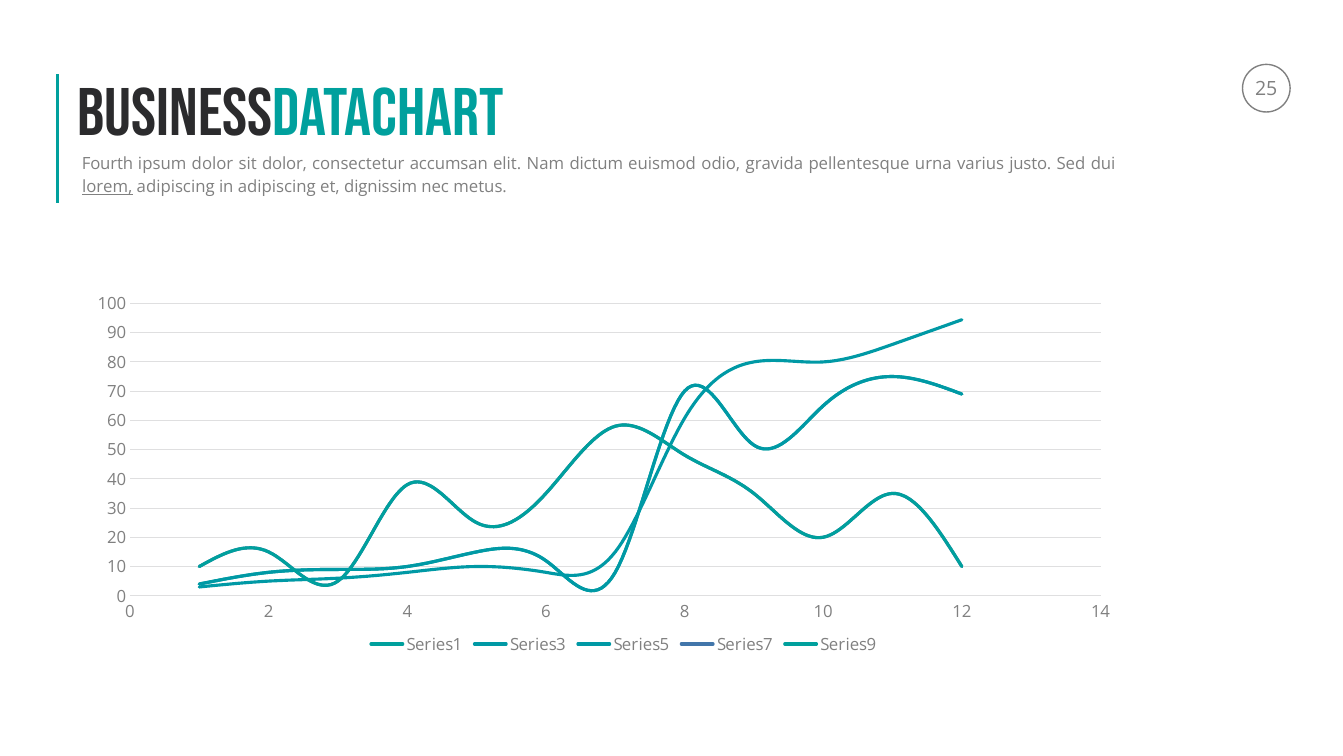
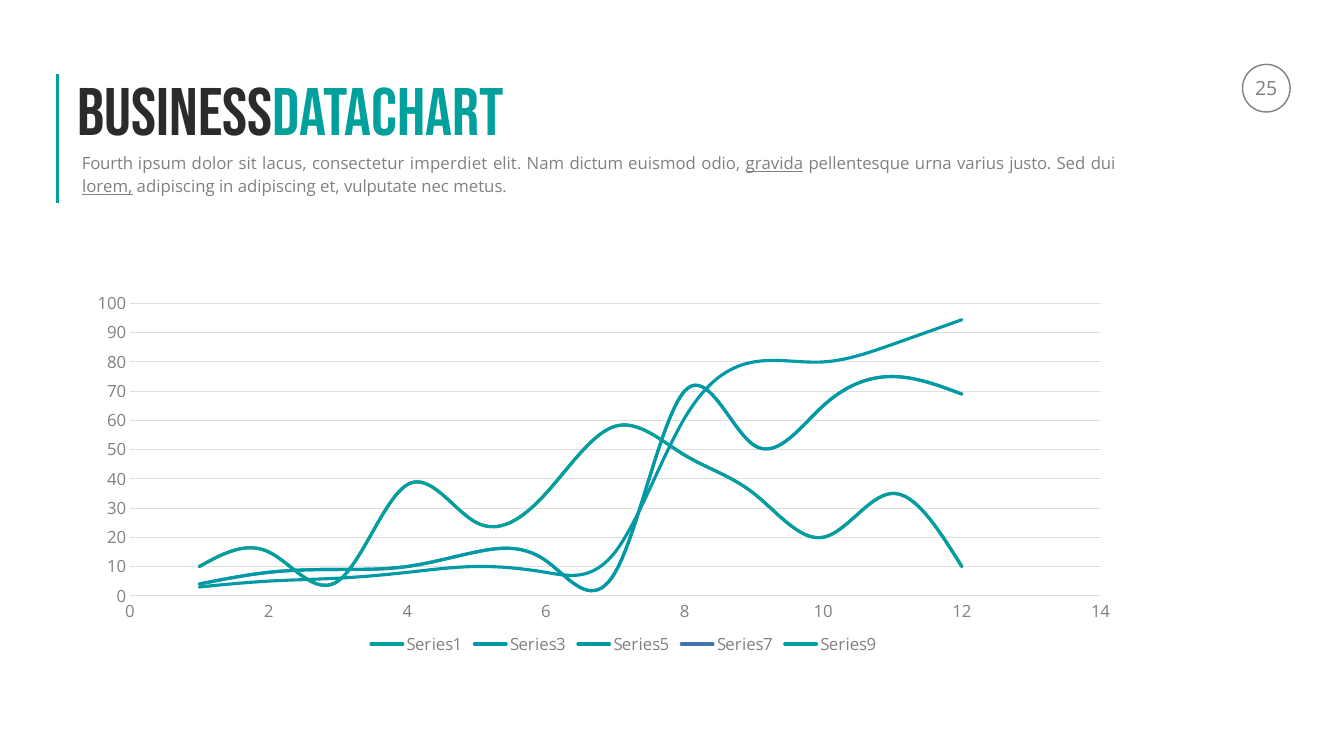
sit dolor: dolor -> lacus (284, 164)
accumsan: accumsan -> imperdiet (449, 164)
gravida underline: none -> present (774, 164)
dignissim: dignissim -> vulputate (381, 187)
